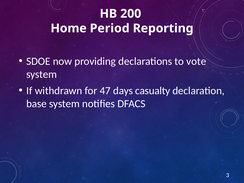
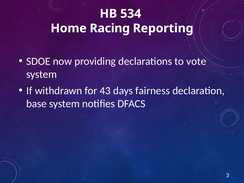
200: 200 -> 534 (131, 14)
Period: Period -> Racing (110, 28)
47: 47 -> 43 (105, 91)
casualty: casualty -> fairness (153, 91)
